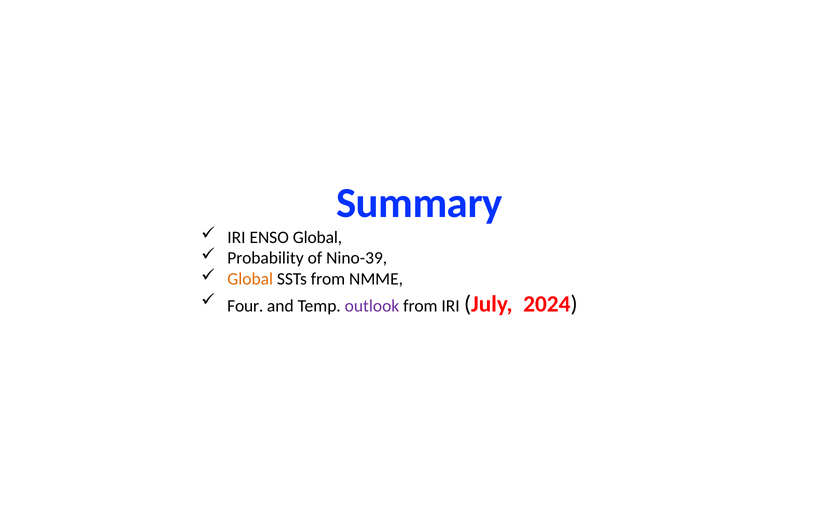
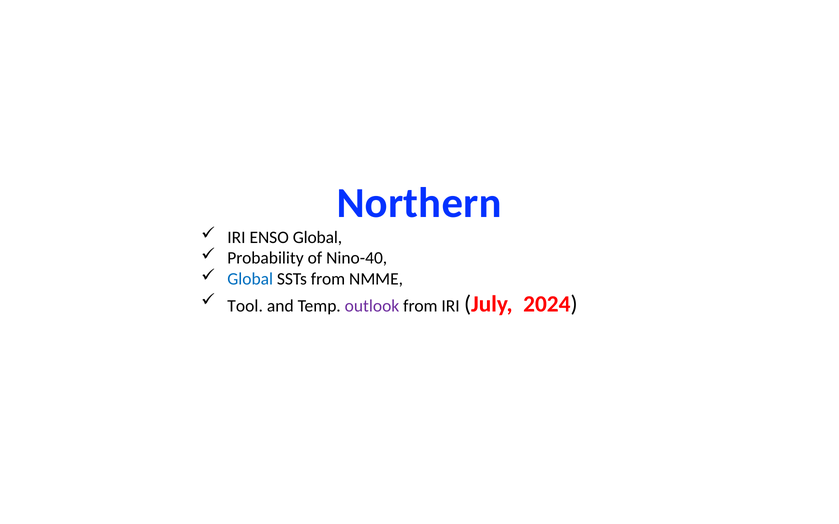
Summary: Summary -> Northern (419, 203)
Nino-39: Nino-39 -> Nino-40 (357, 258)
Global colour: orange -> blue (250, 279)
Four: Four -> Tool (245, 306)
